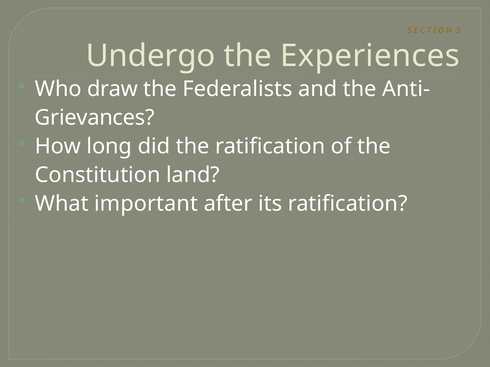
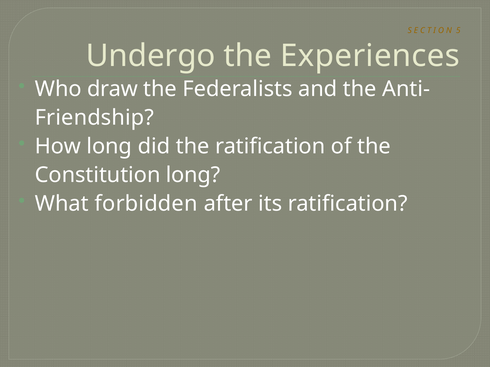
Grievances: Grievances -> Friendship (94, 118)
Constitution land: land -> long (193, 175)
important: important -> forbidden (146, 204)
